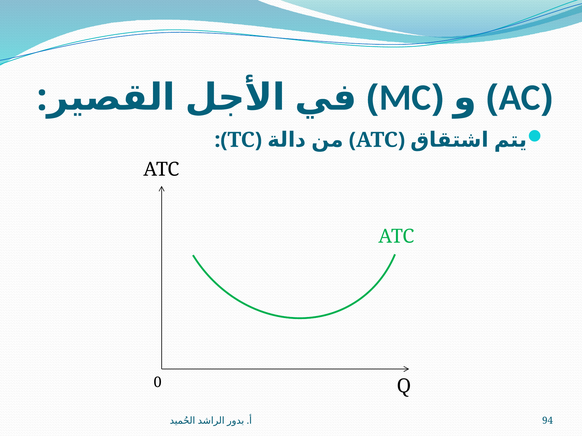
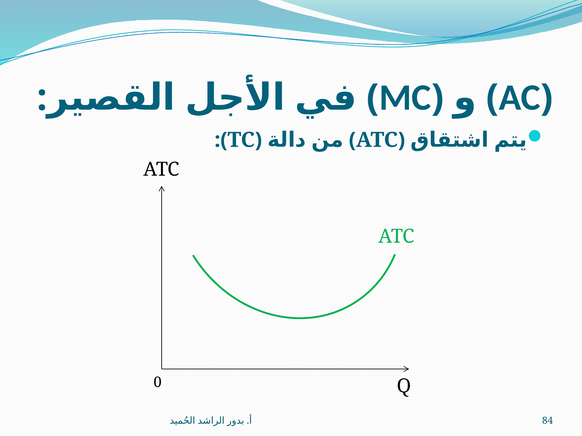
94: 94 -> 84 (548, 421)
